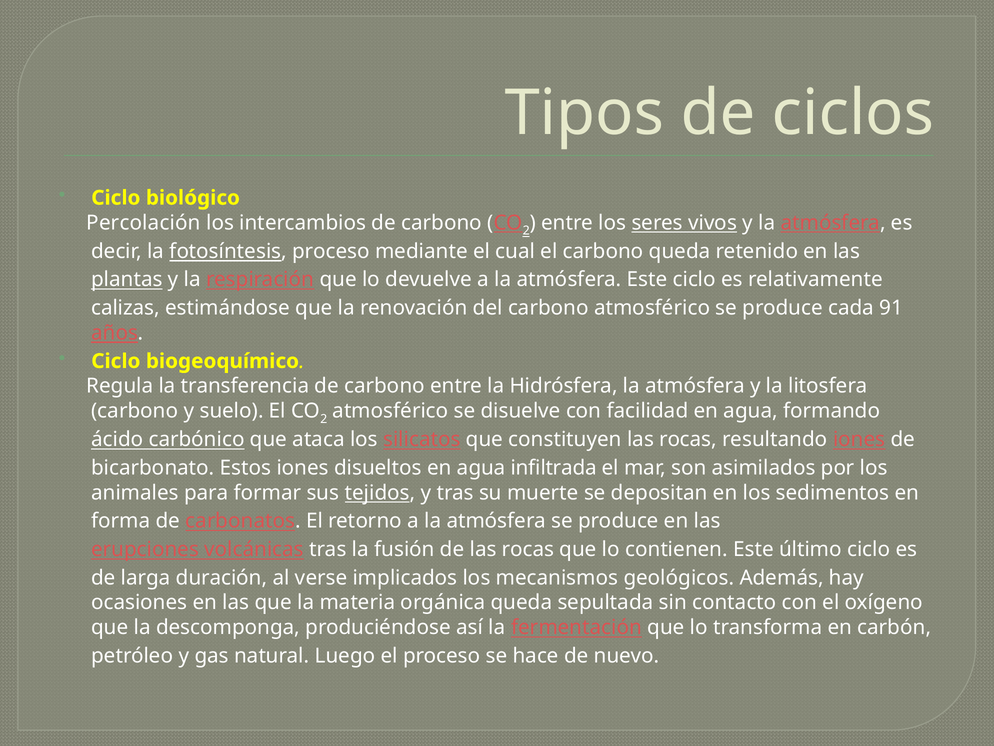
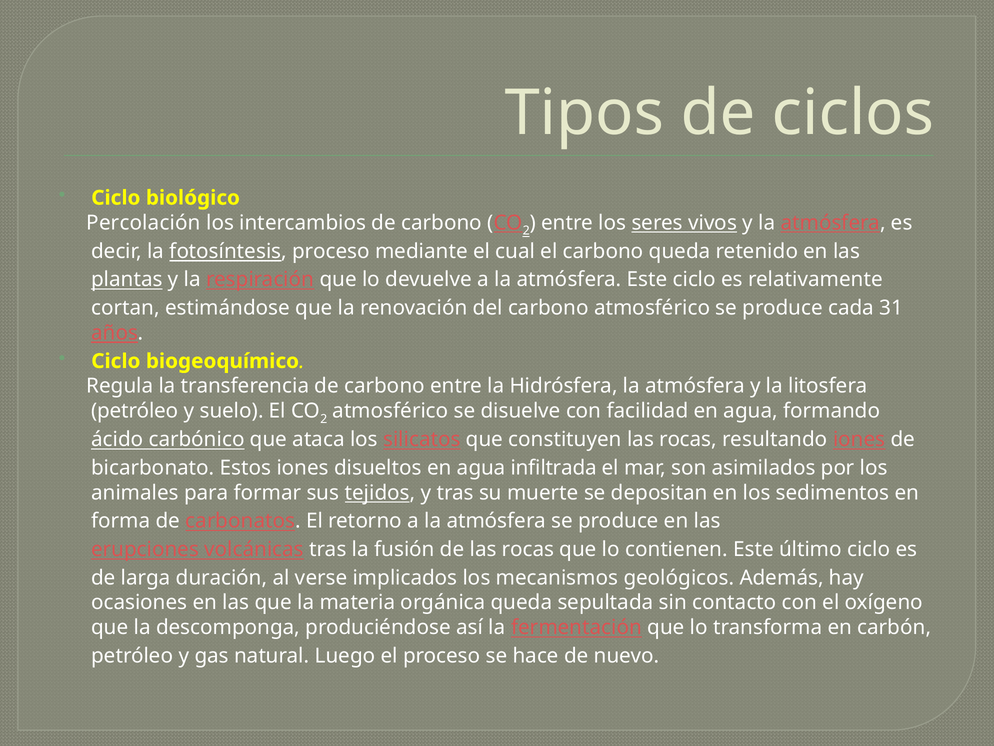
calizas: calizas -> cortan (125, 308)
91: 91 -> 31 (891, 308)
carbono: carbono -> petróleo (135, 411)
